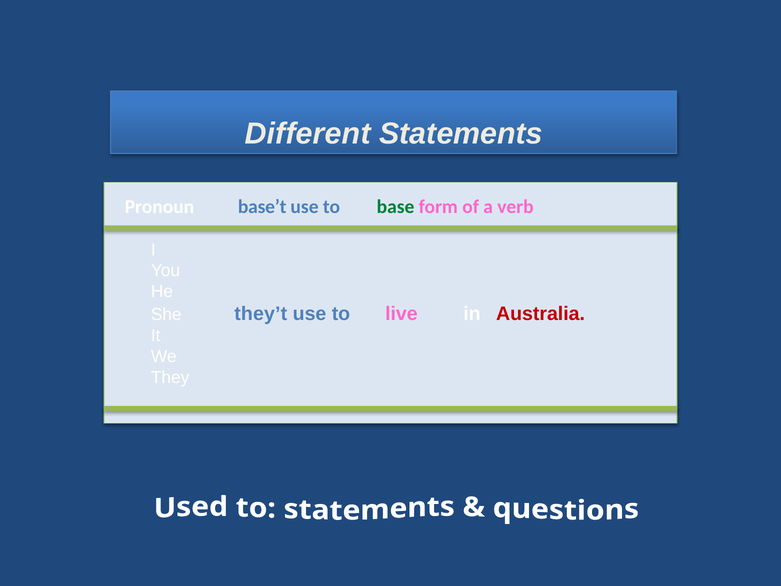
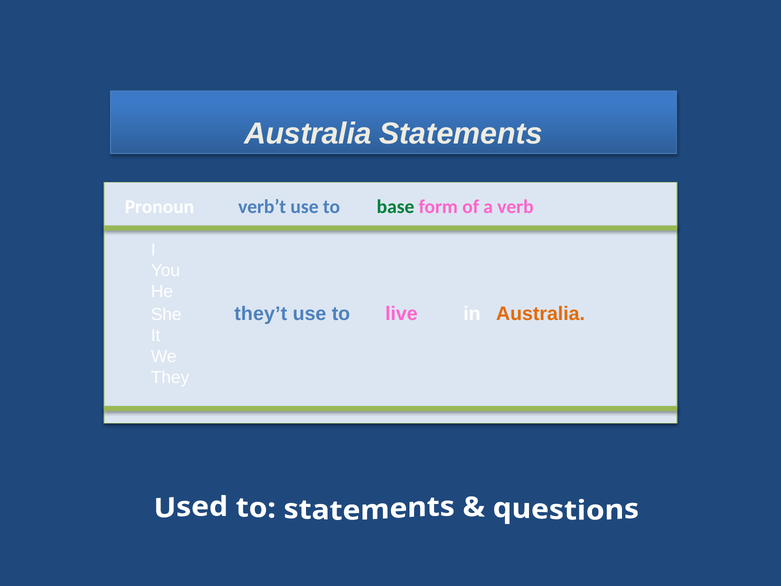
Different: Different -> Australia (308, 134)
base’t: base’t -> verb’t (262, 207)
Australia colour: red -> orange (541, 314)
